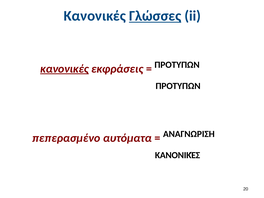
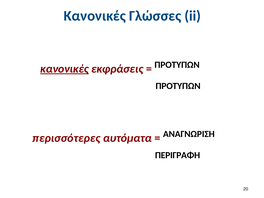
Γλώσσες underline: present -> none (155, 16)
πεπερασμένο: πεπερασμένο -> περισσότερες (66, 138)
ΚΑΝΟΝΙΚΈΣ: ΚΑΝΟΝΙΚΈΣ -> ΠΕΡΙΓΡΑΦΗ (178, 155)
